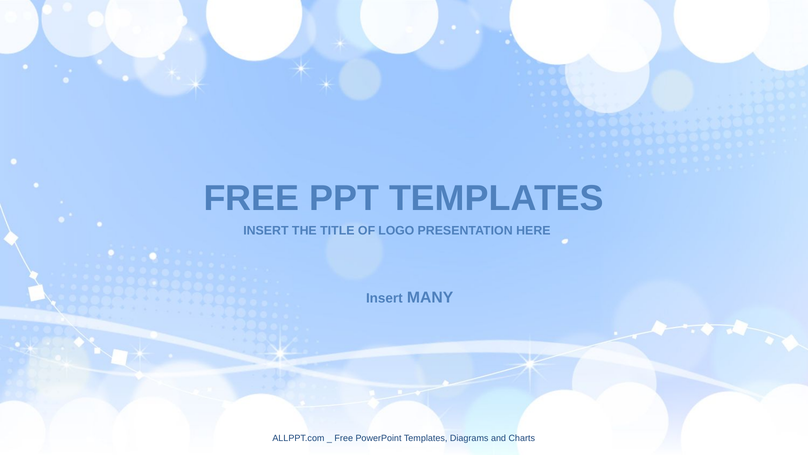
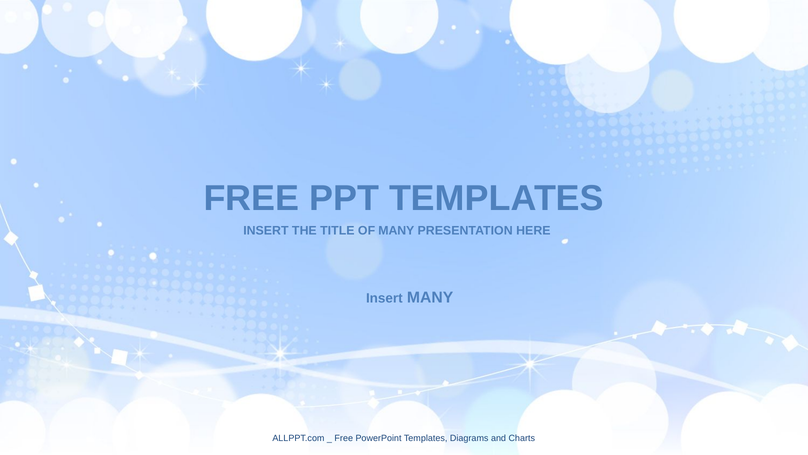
OF LOGO: LOGO -> MANY (396, 231)
